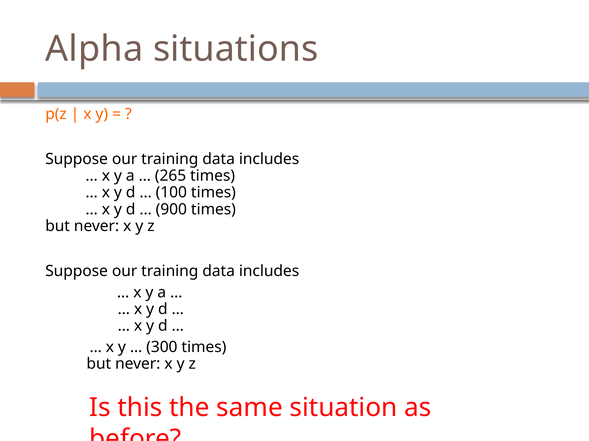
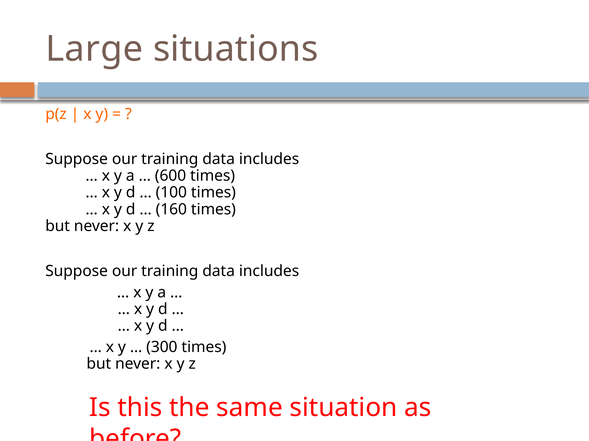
Alpha: Alpha -> Large (94, 49)
265: 265 -> 600 (171, 176)
900: 900 -> 160 (171, 210)
